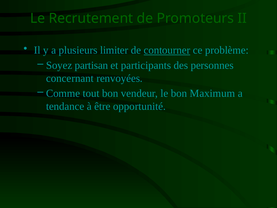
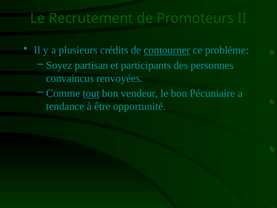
limiter: limiter -> crédits (114, 50)
concernant: concernant -> convaincus (70, 78)
tout underline: none -> present (91, 93)
Maximum: Maximum -> Pécuniaire (212, 93)
